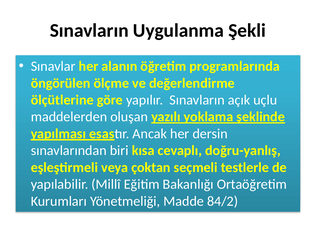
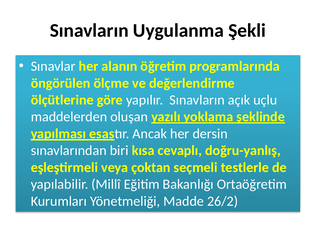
84/2: 84/2 -> 26/2 (223, 201)
